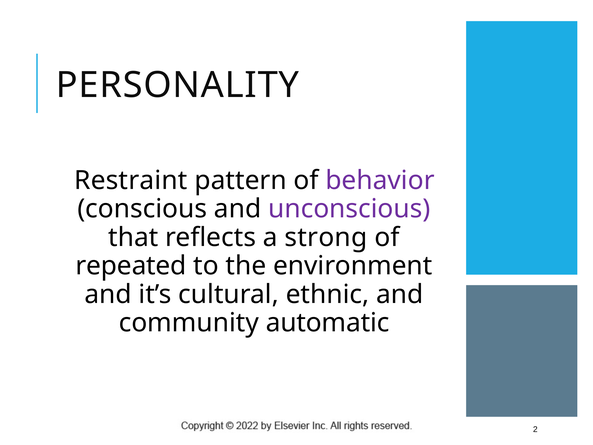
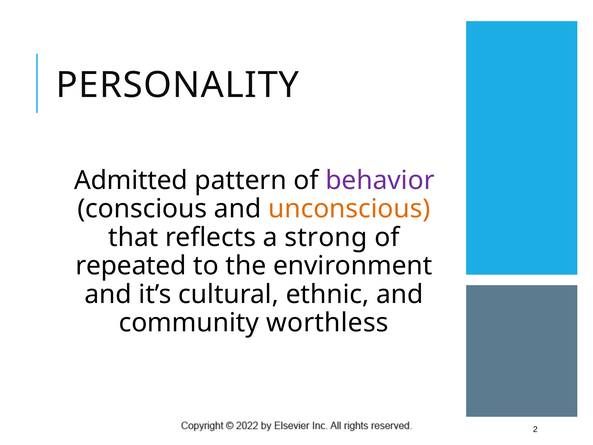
Restraint: Restraint -> Admitted (131, 180)
unconscious colour: purple -> orange (349, 209)
automatic: automatic -> worthless (327, 323)
